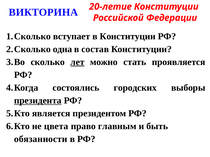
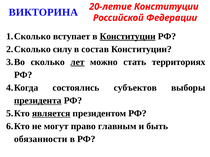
Конституции underline: none -> present (128, 36)
одна: одна -> силу (62, 49)
проявляется: проявляется -> территориях (179, 62)
городских: городских -> субъектов (135, 88)
является underline: none -> present (51, 114)
цвета: цвета -> могут (56, 127)
